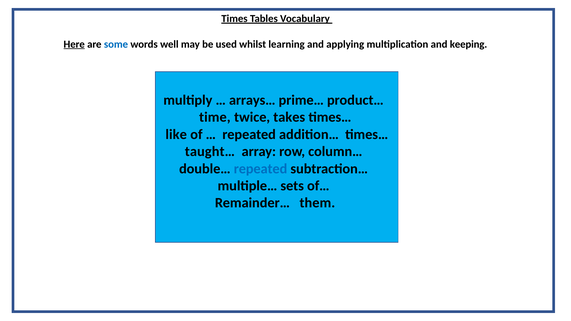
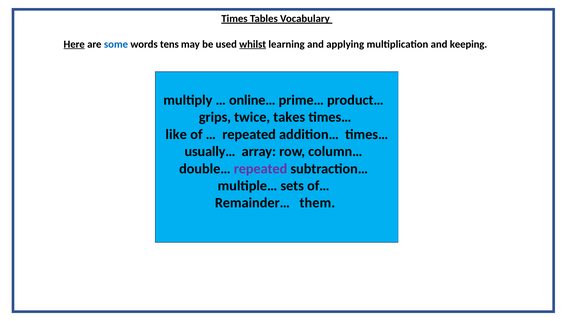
well: well -> tens (169, 44)
whilst underline: none -> present (253, 44)
arrays…: arrays… -> online… (252, 100)
time: time -> grips (215, 117)
taught…: taught… -> usually… (210, 152)
repeated colour: blue -> purple (261, 169)
